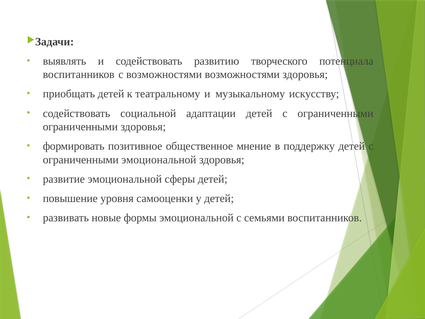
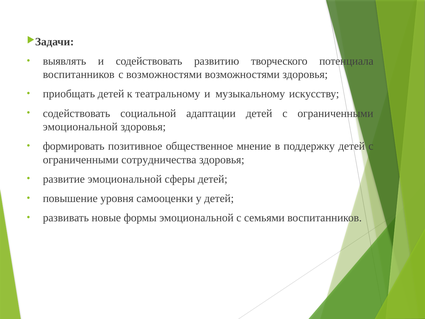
ограниченными: ограниченными -> эмоциональной (80, 127)
ограниченными эмоциональной: эмоциональной -> сотрудничества (159, 160)
